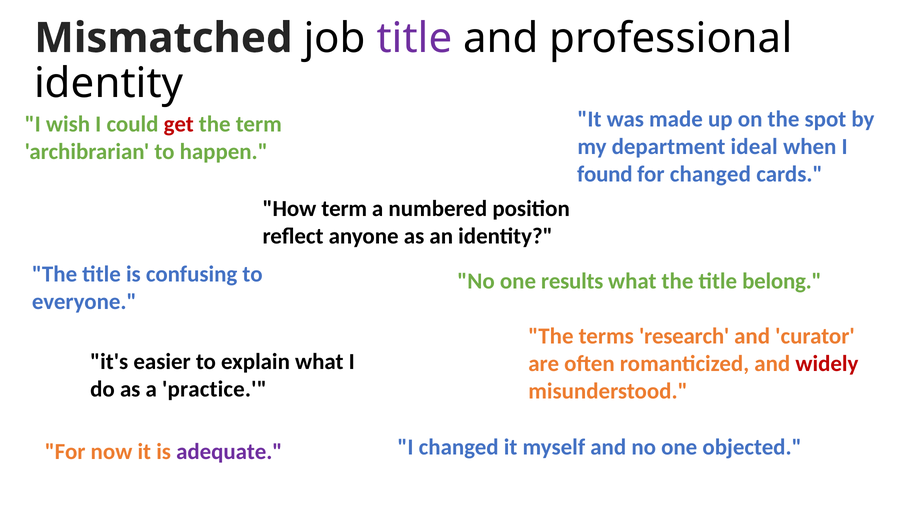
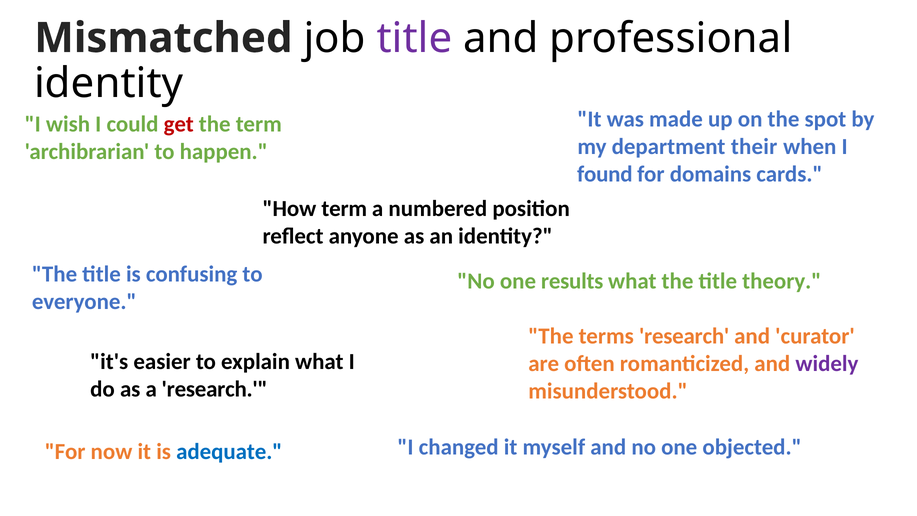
ideal: ideal -> their (754, 146)
for changed: changed -> domains (710, 174)
belong: belong -> theory (782, 281)
widely colour: red -> purple (827, 363)
a practice: practice -> research (215, 389)
adequate colour: purple -> blue (229, 451)
